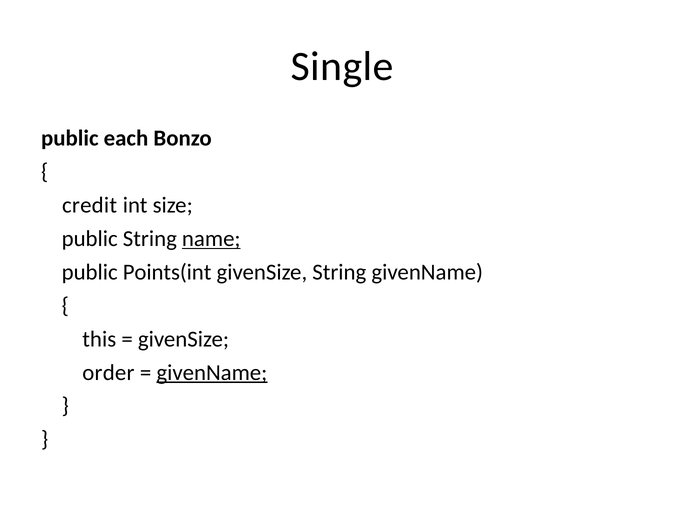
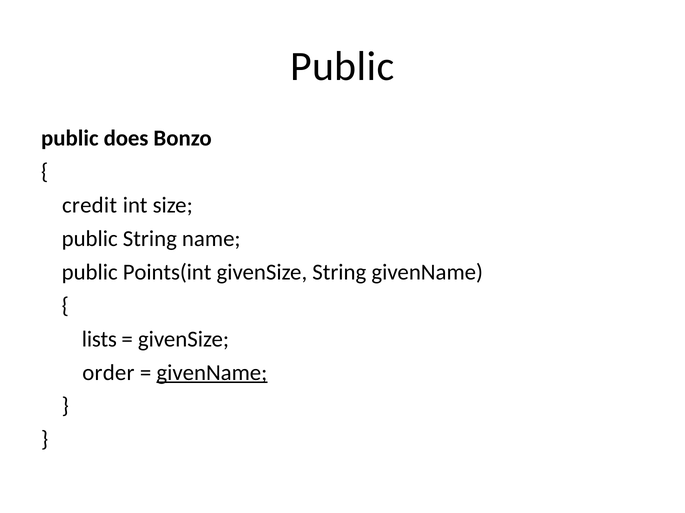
Single: Single -> Public (342, 66)
each: each -> does (126, 139)
name underline: present -> none (211, 239)
this: this -> lists (99, 340)
